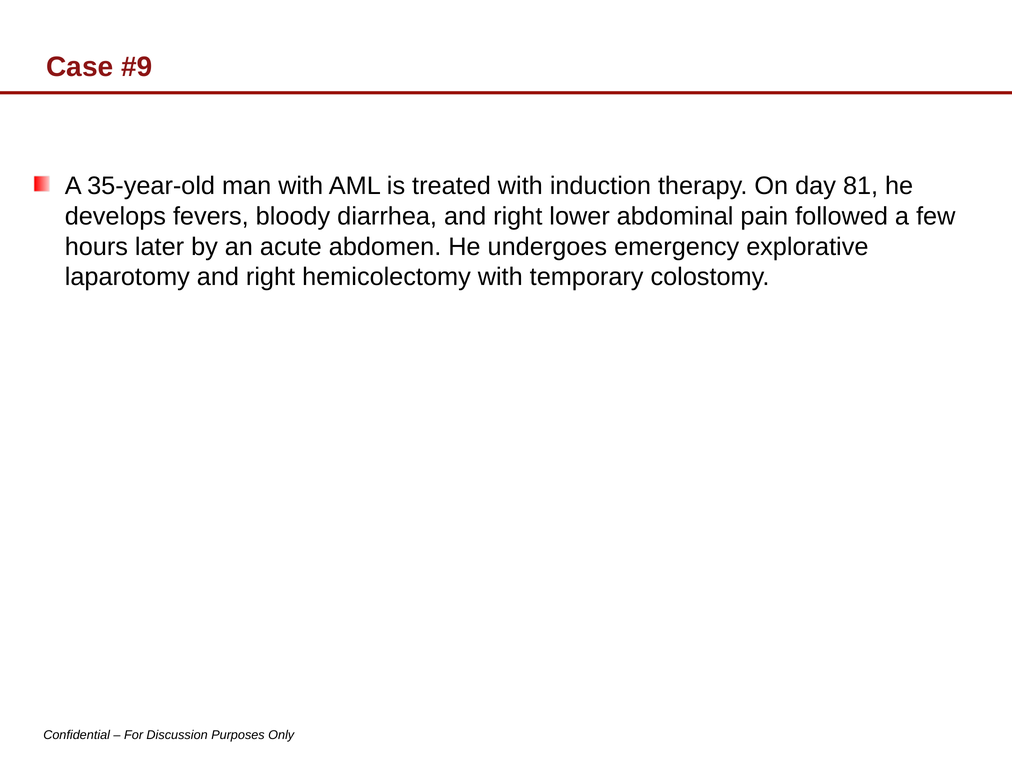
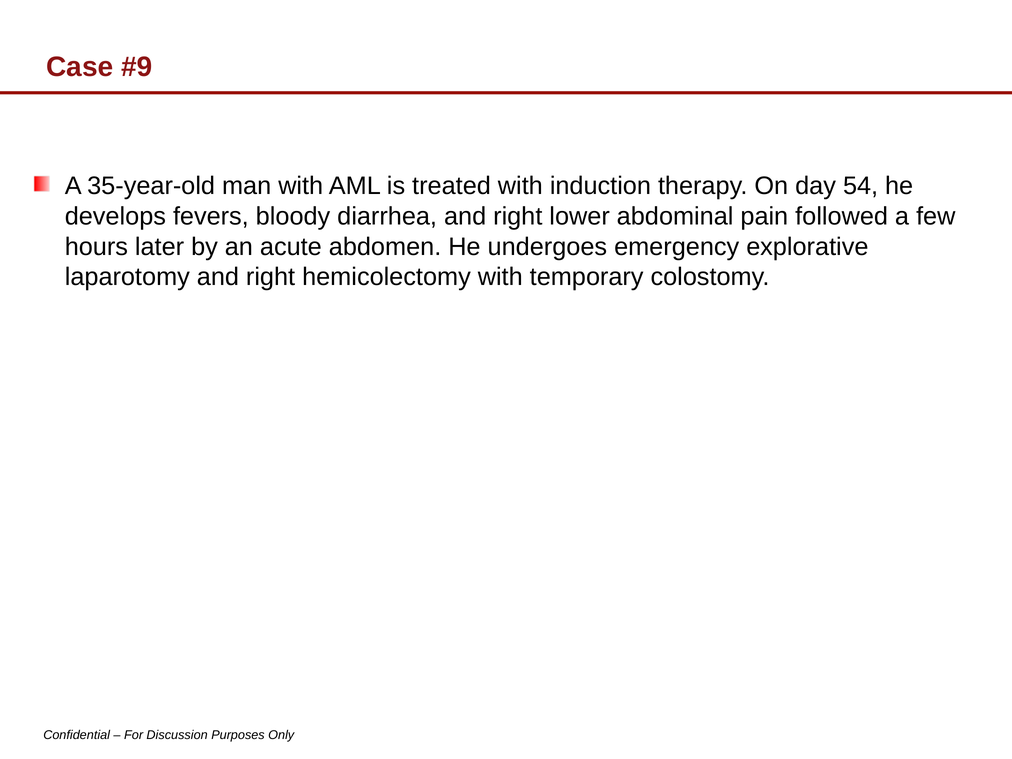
81: 81 -> 54 (861, 186)
